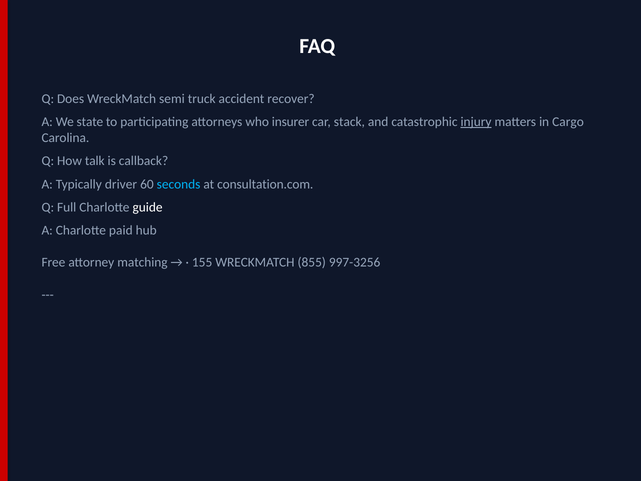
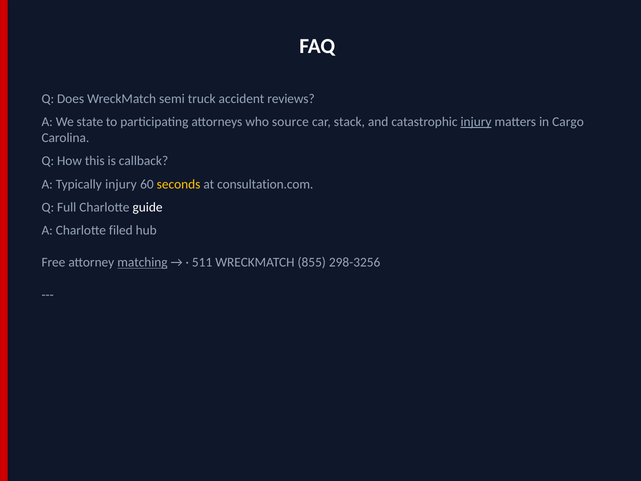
recover: recover -> reviews (291, 99)
insurer: insurer -> source (290, 122)
talk: talk -> this (95, 161)
Typically driver: driver -> injury (121, 184)
seconds colour: light blue -> yellow (179, 184)
paid: paid -> filed (121, 230)
matching underline: none -> present (142, 262)
155: 155 -> 511 (202, 262)
997-3256: 997-3256 -> 298-3256 (355, 262)
